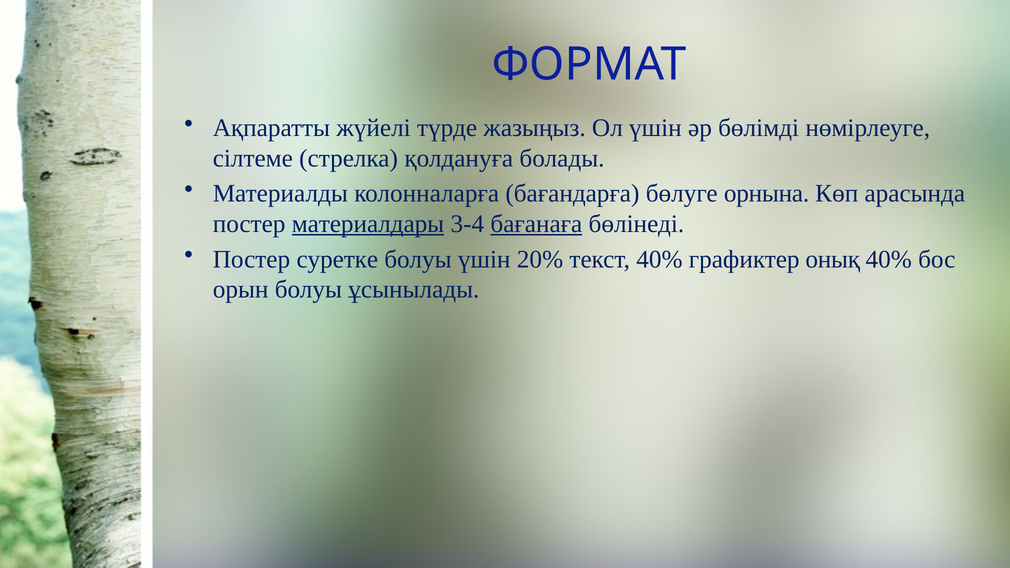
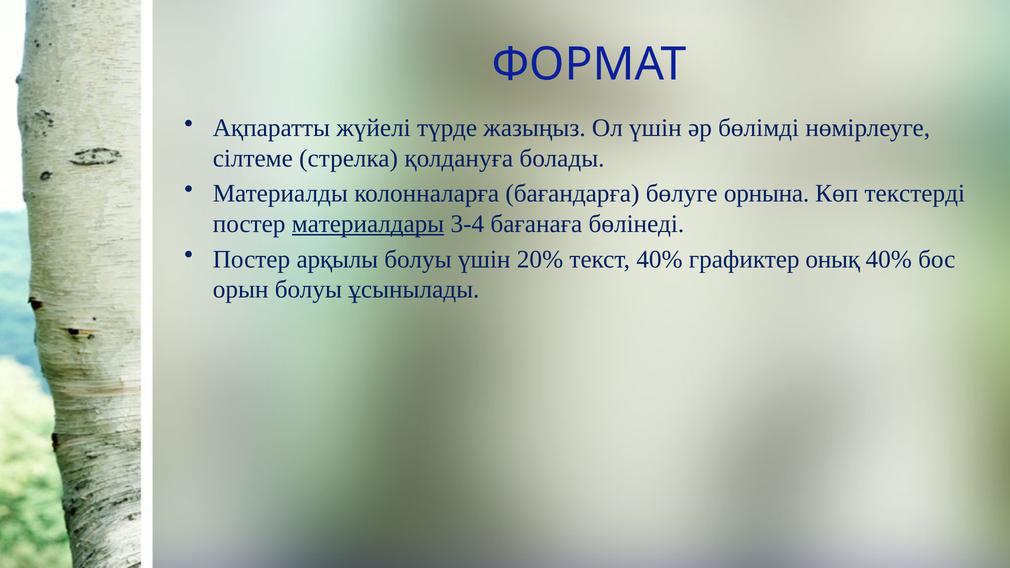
арасында: арасында -> текстерді (915, 194)
бағанаға underline: present -> none (536, 224)
суретке: суретке -> арқылы (337, 259)
